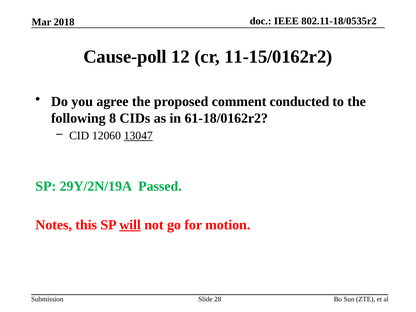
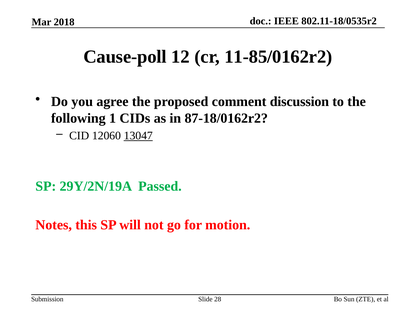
11-15/0162r2: 11-15/0162r2 -> 11-85/0162r2 (278, 57)
conducted: conducted -> discussion (299, 102)
8: 8 -> 1 (113, 118)
61-18/0162r2: 61-18/0162r2 -> 87-18/0162r2 (226, 118)
will underline: present -> none (130, 225)
